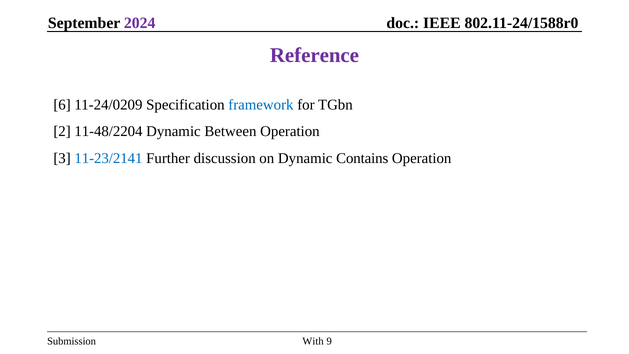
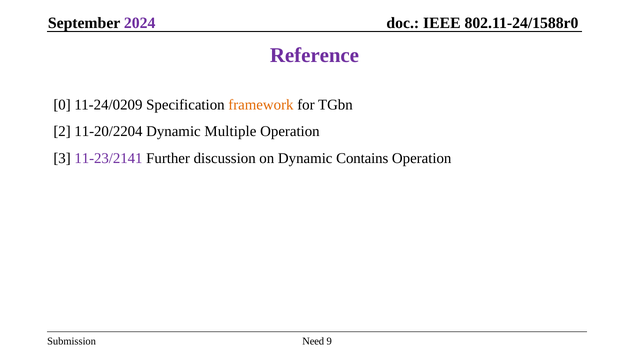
6: 6 -> 0 (62, 105)
framework colour: blue -> orange (261, 105)
11-48/2204: 11-48/2204 -> 11-20/2204 (108, 131)
Between: Between -> Multiple (230, 131)
11-23/2141 colour: blue -> purple (108, 158)
With: With -> Need (313, 341)
